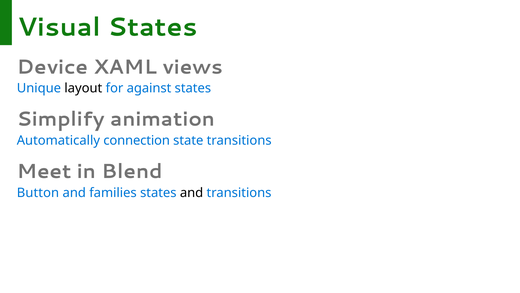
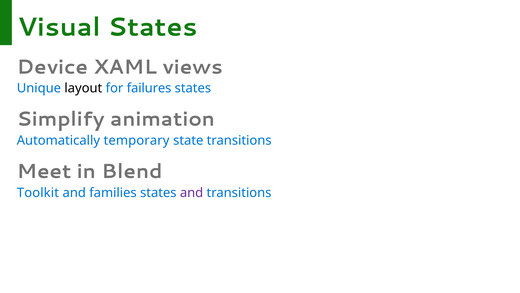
against: against -> failures (149, 88)
connection: connection -> temporary (137, 140)
Button: Button -> Toolkit (38, 192)
and colour: black -> purple (192, 192)
